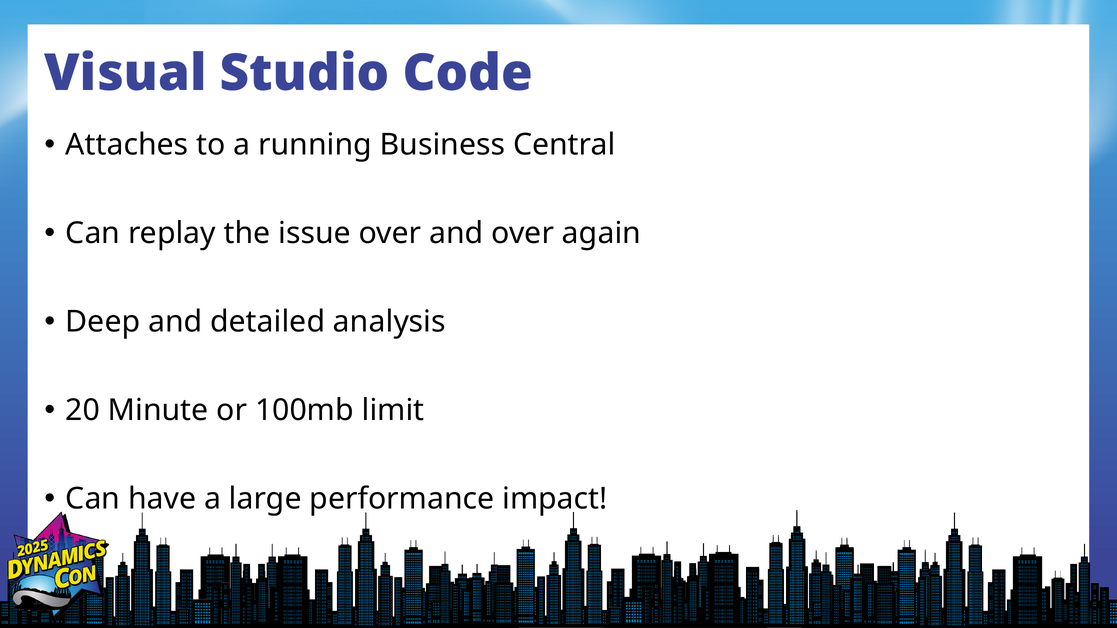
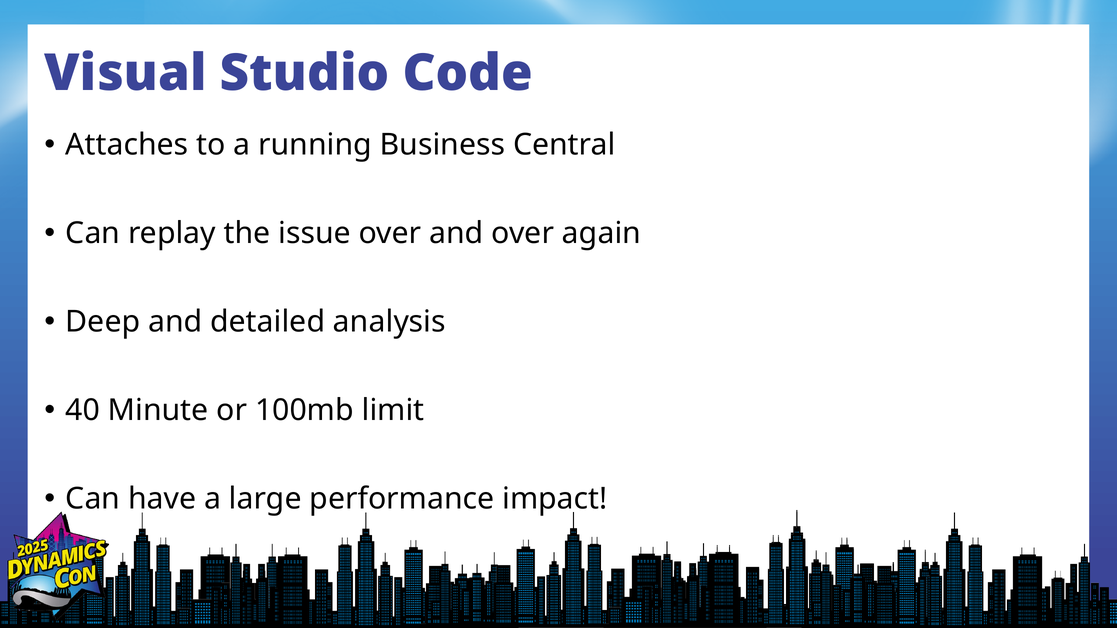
20: 20 -> 40 (83, 410)
